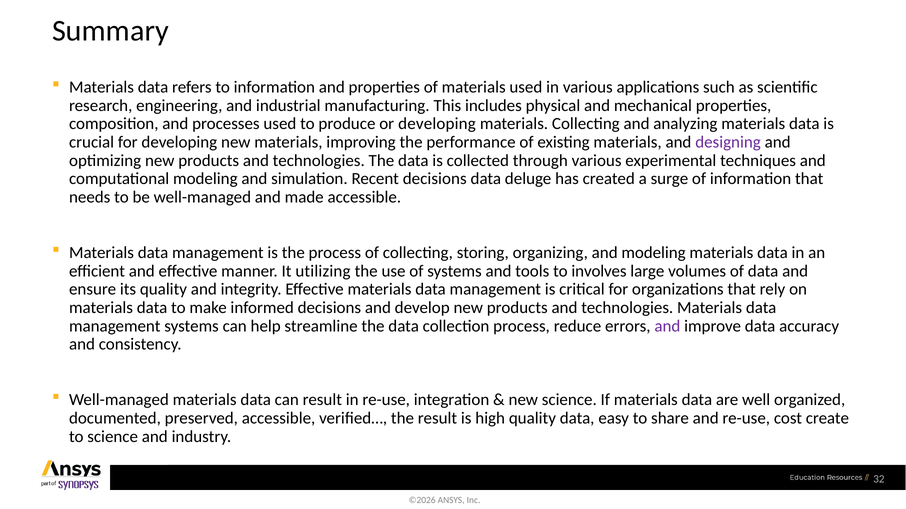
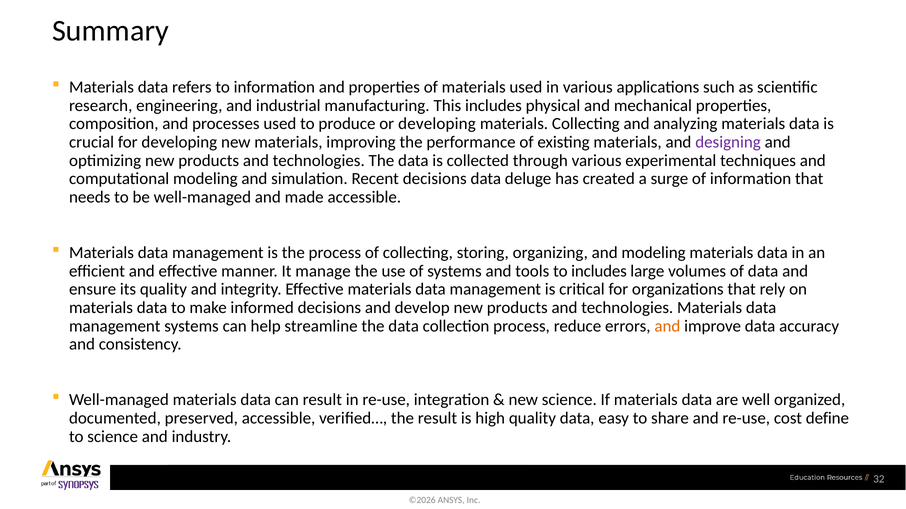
utilizing: utilizing -> manage (323, 271)
to involves: involves -> includes (599, 271)
and colour: purple -> orange (667, 326)
create: create -> define (827, 419)
